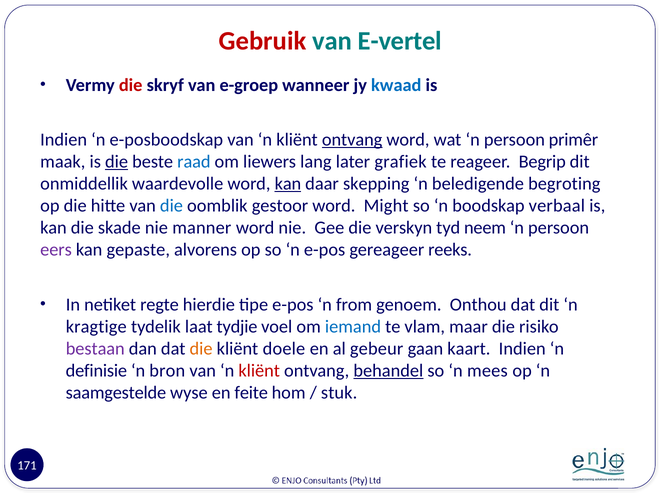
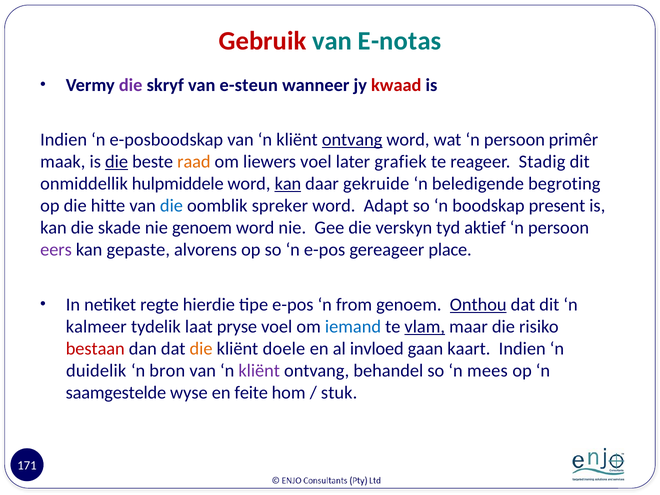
E-vertel: E-vertel -> E-notas (400, 41)
die colour: red -> purple (131, 85)
e-groep: e-groep -> e-steun (249, 85)
kwaad colour: blue -> red (396, 85)
raad colour: blue -> orange (194, 162)
liewers lang: lang -> voel (316, 162)
Begrip: Begrip -> Stadig (542, 162)
waardevolle: waardevolle -> hulpmiddele (178, 184)
skepping: skepping -> gekruide (376, 184)
gestoor: gestoor -> spreker (280, 206)
Might: Might -> Adapt (386, 206)
verbaal: verbaal -> present (557, 206)
nie manner: manner -> genoem (202, 228)
neem: neem -> aktief (485, 228)
reeks: reeks -> place (450, 250)
Onthou underline: none -> present (478, 304)
kragtige: kragtige -> kalmeer (96, 326)
tydjie: tydjie -> pryse (237, 326)
vlam underline: none -> present (425, 326)
bestaan colour: purple -> red (95, 348)
gebeur: gebeur -> invloed (377, 348)
definisie: definisie -> duidelik (96, 370)
kliënt colour: red -> purple (259, 370)
behandel underline: present -> none (388, 370)
